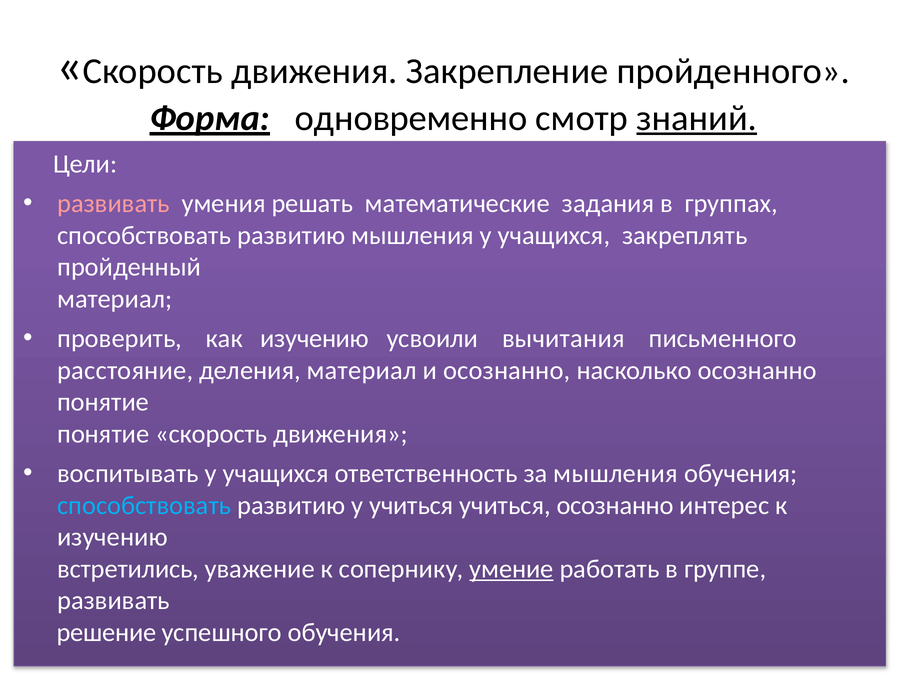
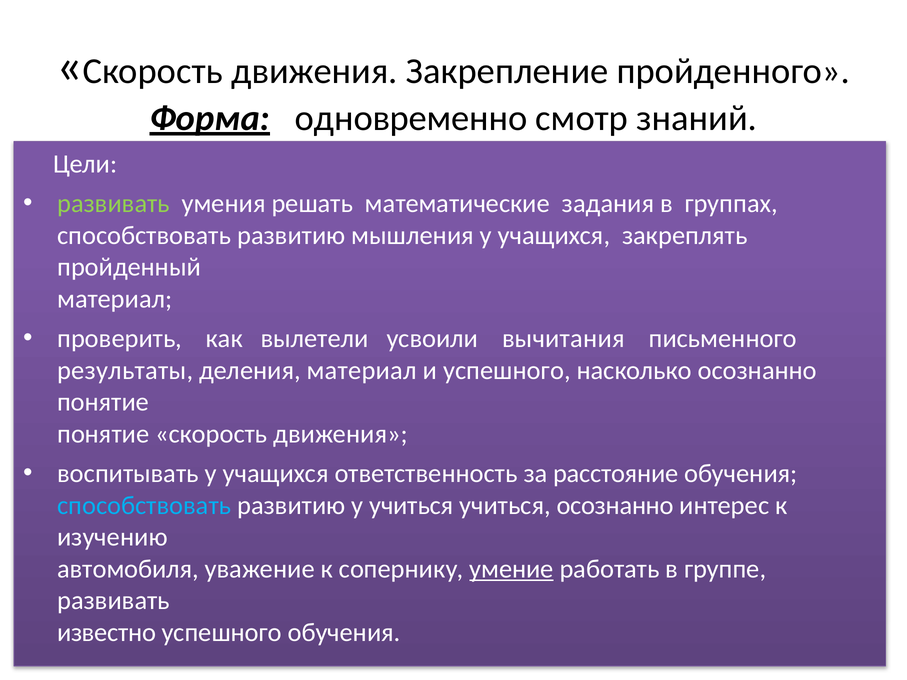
знаний underline: present -> none (697, 118)
развивать colour: pink -> light green (114, 204)
как изучению: изучению -> вылетели (315, 339)
расстояние: расстояние -> результаты (125, 371)
и осознанно: осознанно -> успешного (507, 371)
за мышления: мышления -> расстояние (616, 474)
встретились: встретились -> автомобиля (128, 569)
решение: решение -> известно (107, 633)
